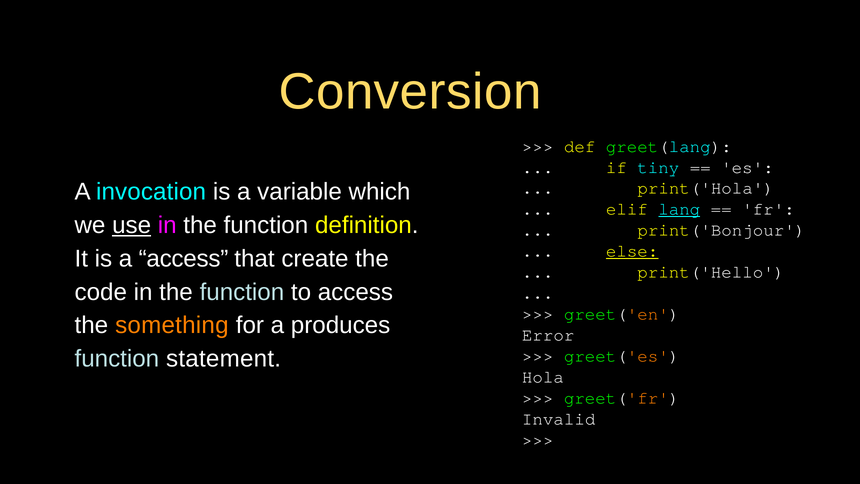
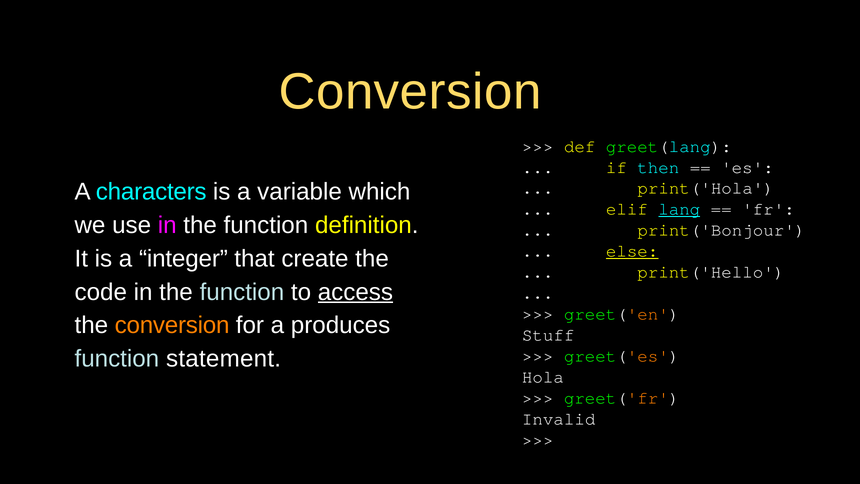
tiny: tiny -> then (658, 167)
invocation: invocation -> characters (151, 192)
use underline: present -> none (132, 225)
a access: access -> integer (183, 258)
access underline: none -> present (355, 292)
the something: something -> conversion (172, 325)
Error: Error -> Stuff (548, 335)
